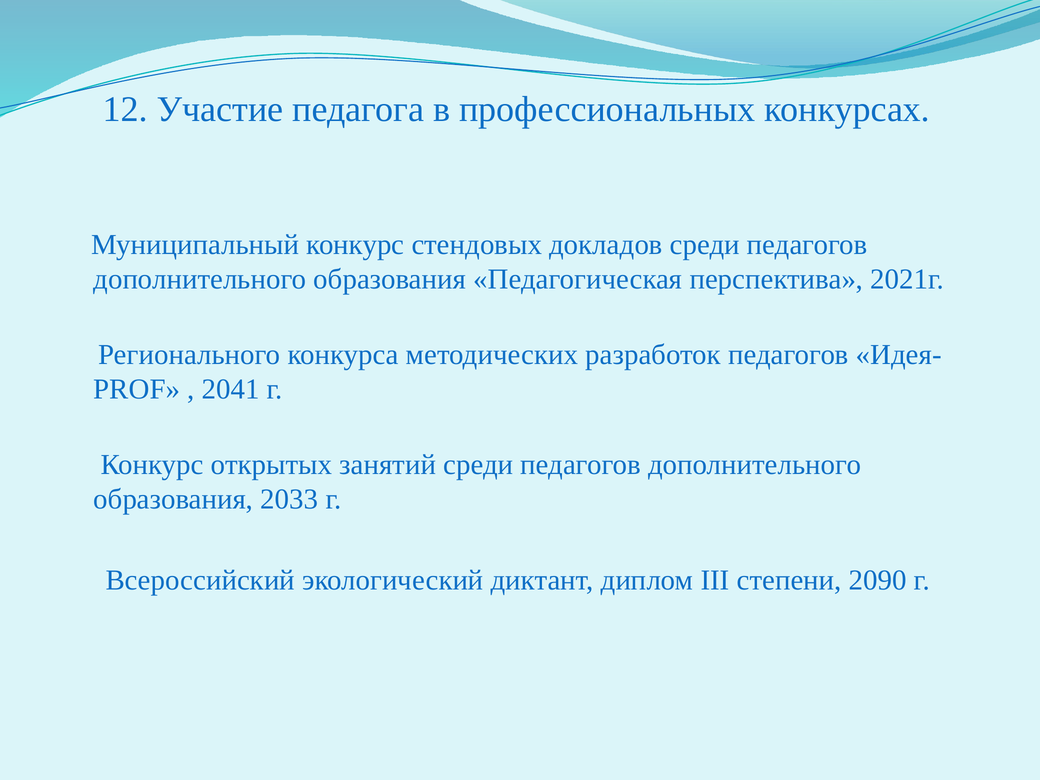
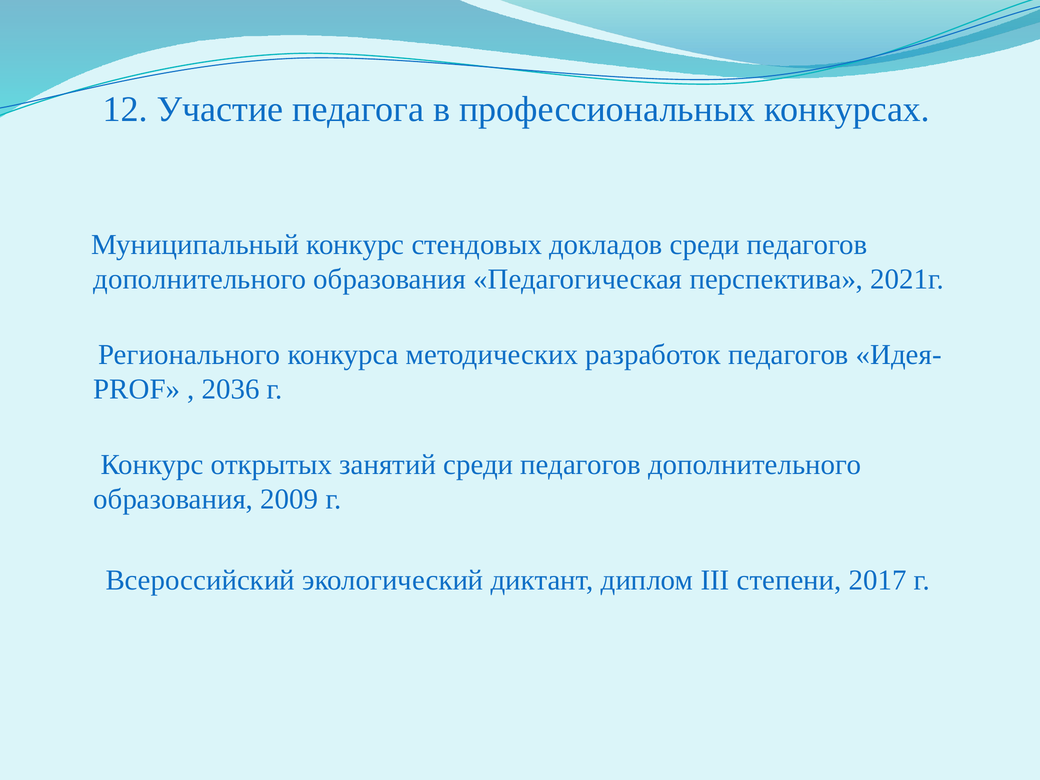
2041: 2041 -> 2036 (231, 389)
2033: 2033 -> 2009 (289, 499)
2090: 2090 -> 2017 (878, 580)
